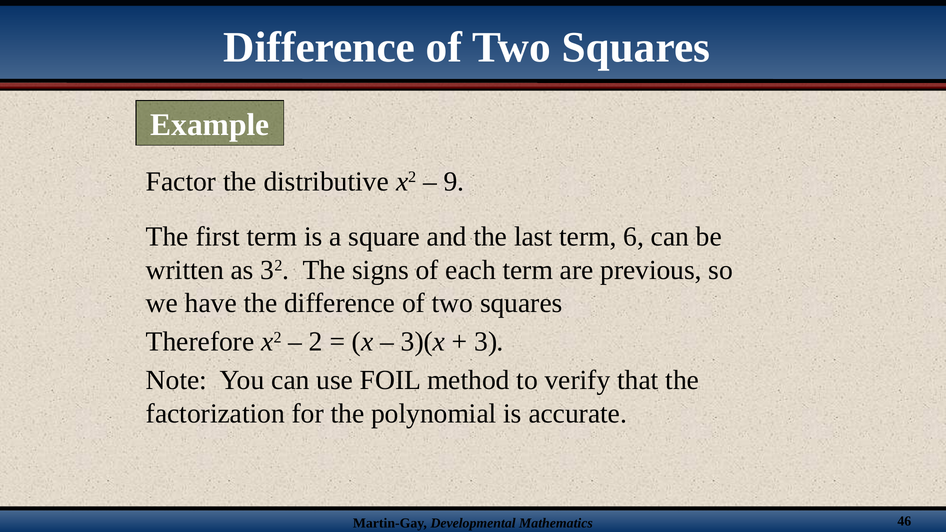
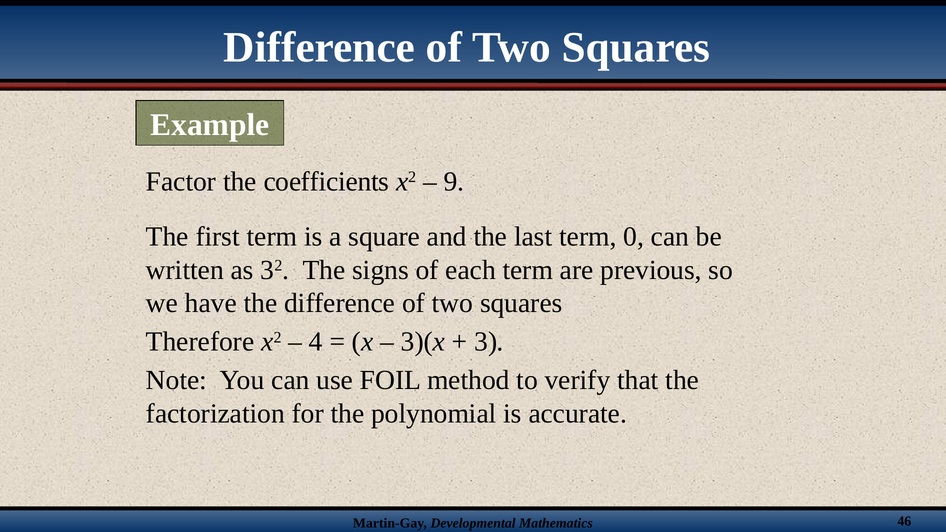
distributive: distributive -> coefficients (326, 182)
6: 6 -> 0 (634, 237)
2: 2 -> 4 (316, 342)
